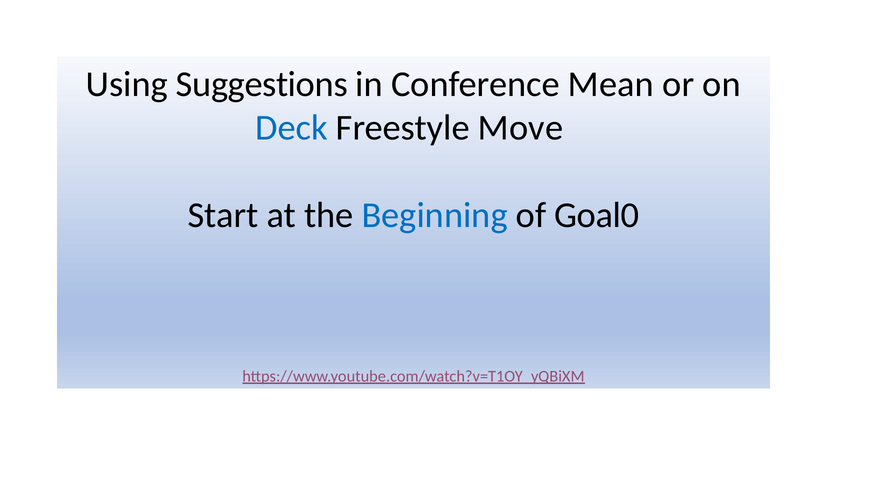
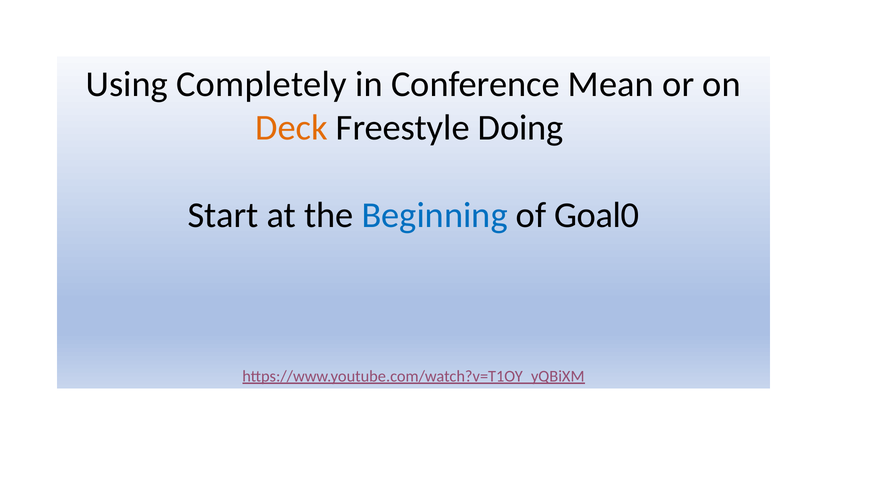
Suggestions: Suggestions -> Completely (262, 84)
Deck colour: blue -> orange (291, 128)
Move: Move -> Doing (521, 128)
